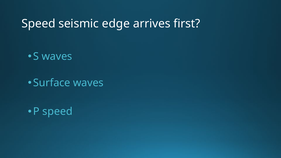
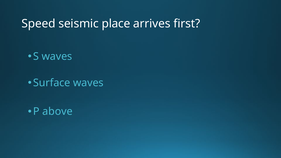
edge: edge -> place (116, 24)
P speed: speed -> above (57, 112)
